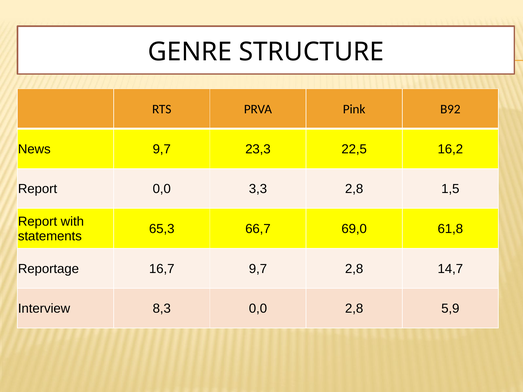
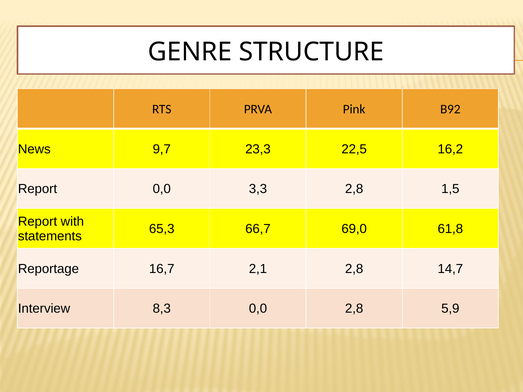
16,7 9,7: 9,7 -> 2,1 (258, 269)
